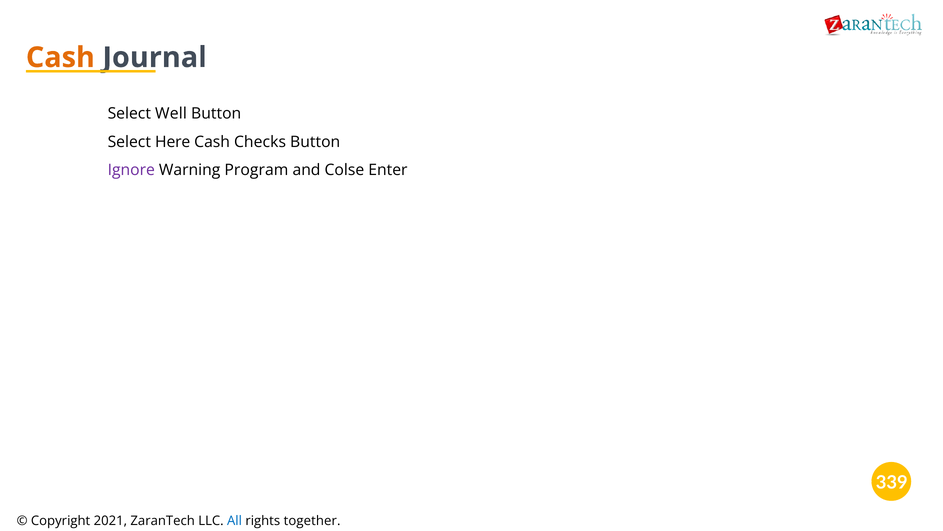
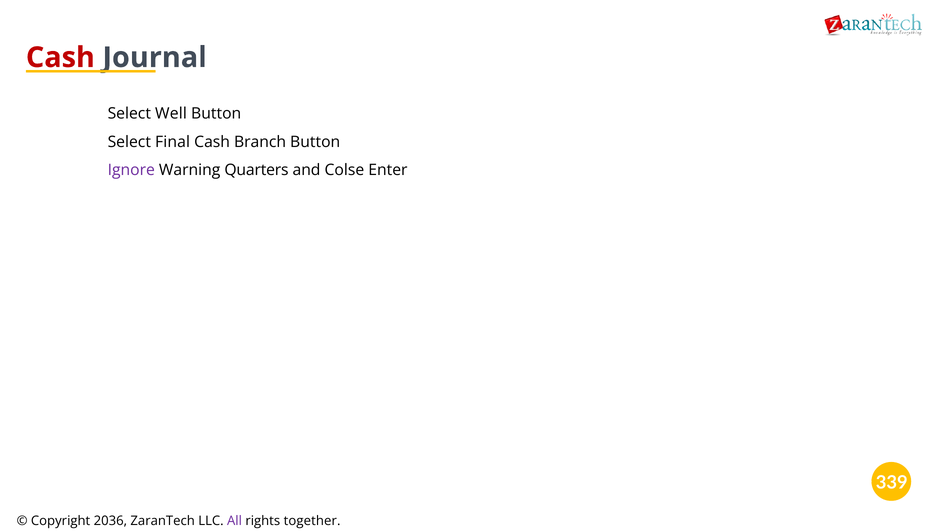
Cash colour: orange -> red (60, 57)
Here: Here -> Final (173, 142)
Checks: Checks -> Branch (260, 142)
Program: Program -> Quarters (256, 170)
2021: 2021 -> 2036 (110, 520)
All colour: blue -> purple (235, 520)
